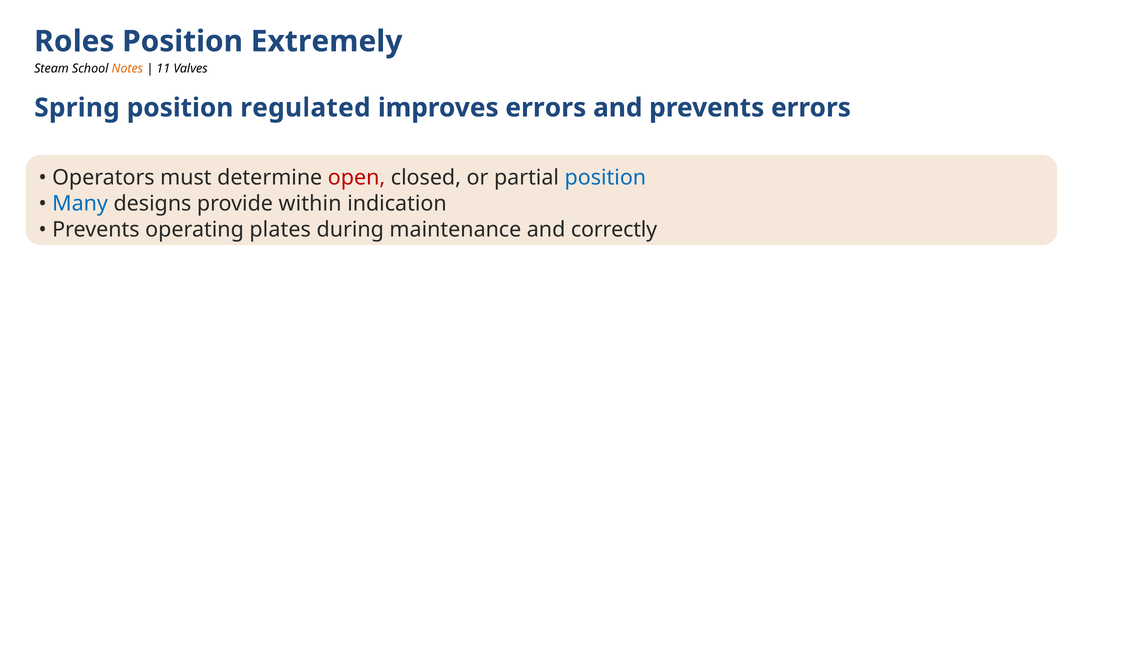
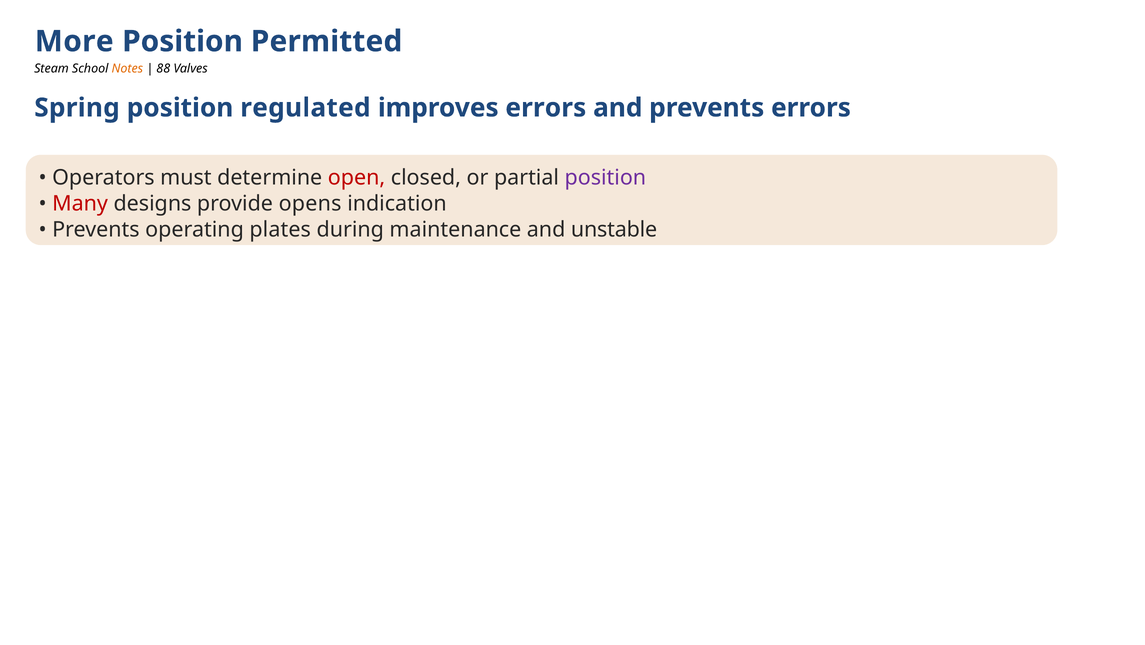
Roles: Roles -> More (74, 41)
Extremely: Extremely -> Permitted (327, 41)
11: 11 -> 88 (163, 68)
position colour: blue -> purple (605, 178)
Many colour: blue -> red (80, 204)
within: within -> opens (310, 204)
correctly: correctly -> unstable (614, 229)
